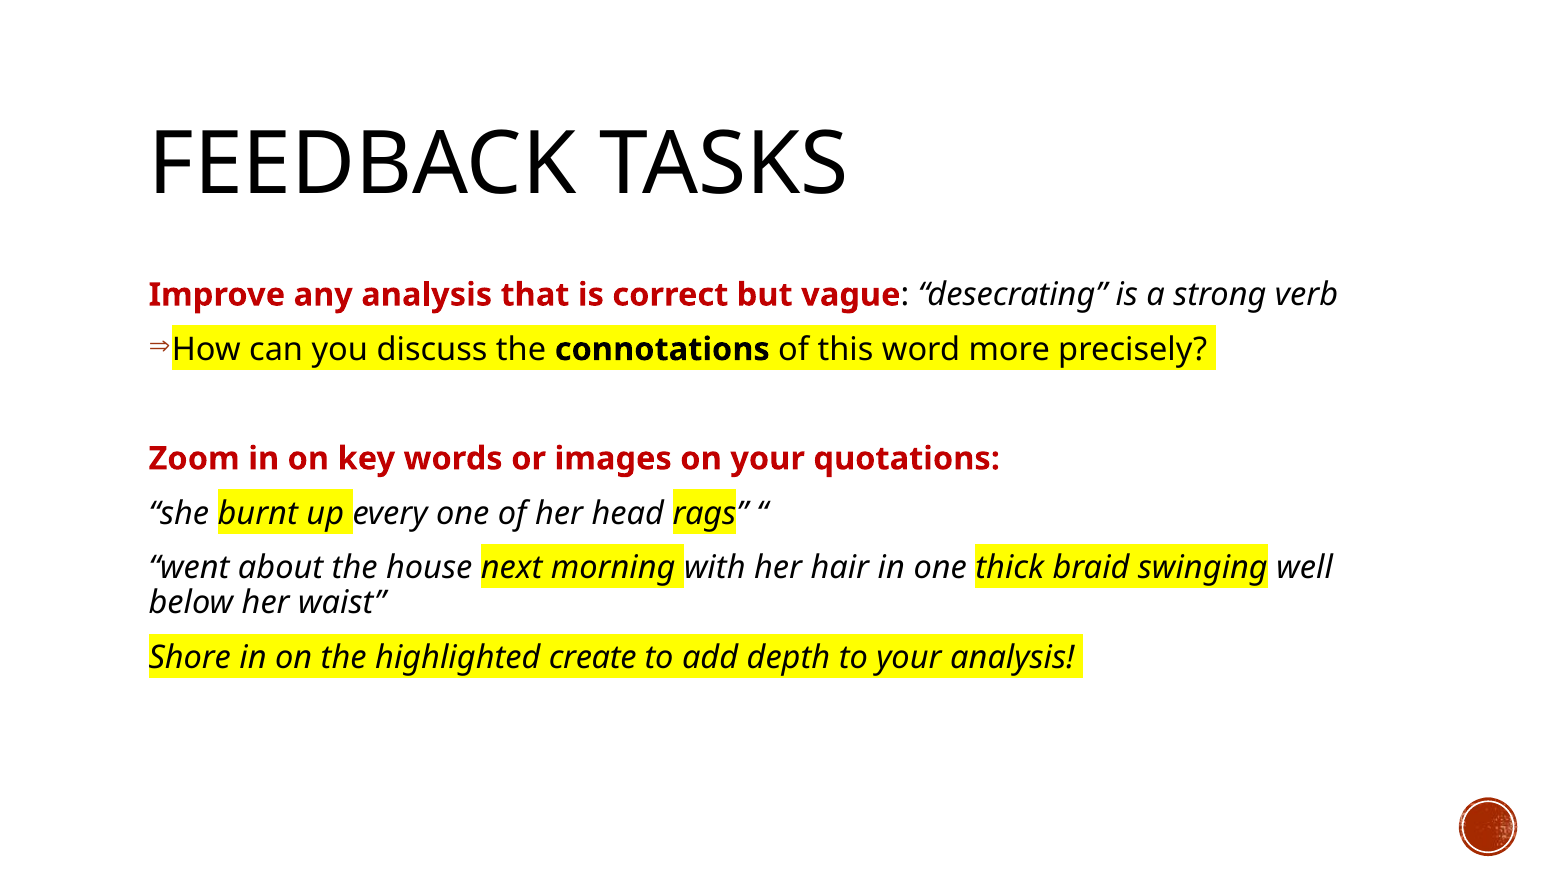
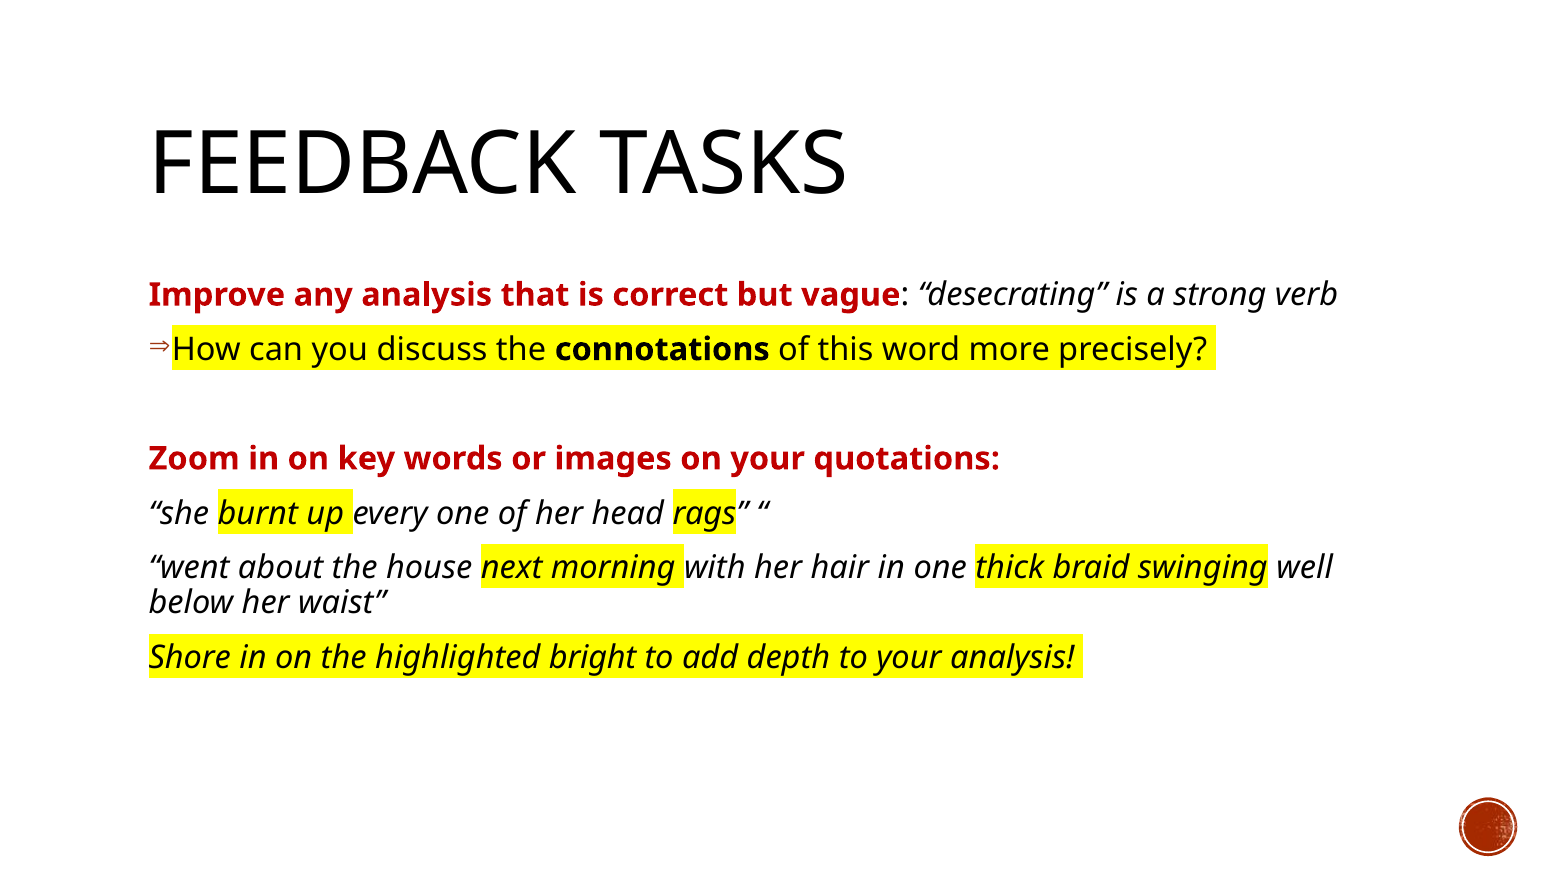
create: create -> bright (593, 657)
